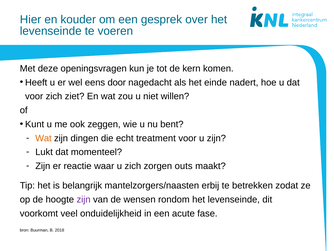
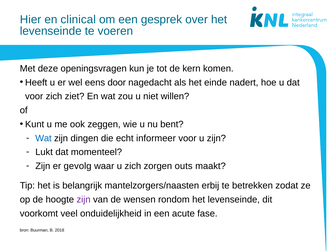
kouder: kouder -> clinical (78, 19)
Wat colour: orange -> blue (43, 138)
treatment: treatment -> informeer (156, 138)
reactie: reactie -> gevolg (78, 166)
